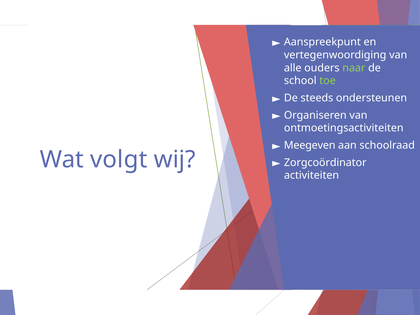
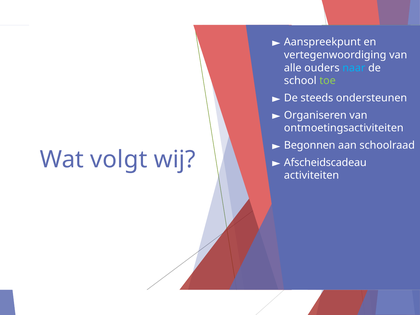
naar colour: light green -> light blue (354, 68)
Meegeven: Meegeven -> Begonnen (310, 145)
Zorgcoördinator: Zorgcoördinator -> Afscheidscadeau (325, 163)
